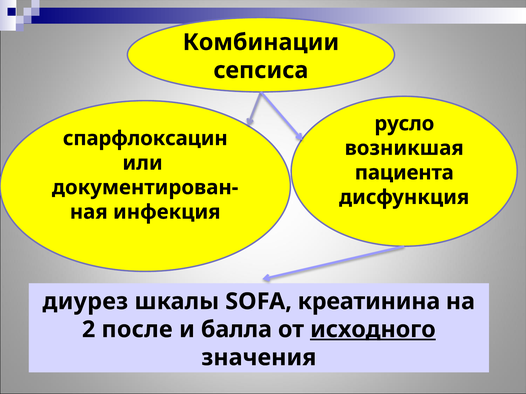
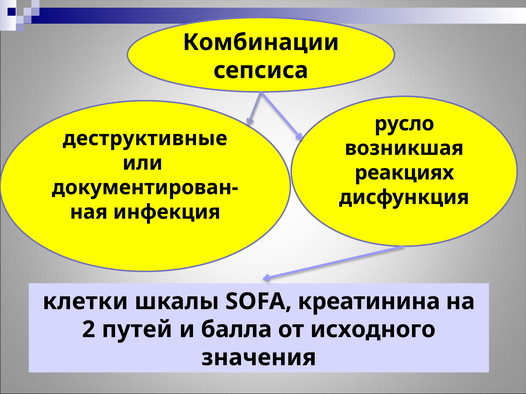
спарфлоксацин: спарфлоксацин -> деструктивные (145, 139)
пациента: пациента -> реакциях (404, 173)
диурез: диурез -> клетки (85, 302)
после: после -> путей (137, 330)
исходного underline: present -> none (373, 330)
